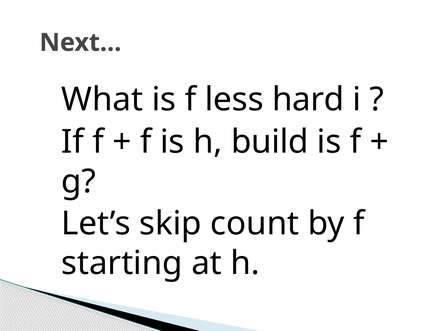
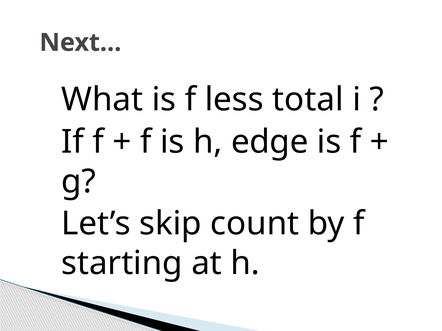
hard: hard -> total (308, 100)
build: build -> edge (270, 142)
